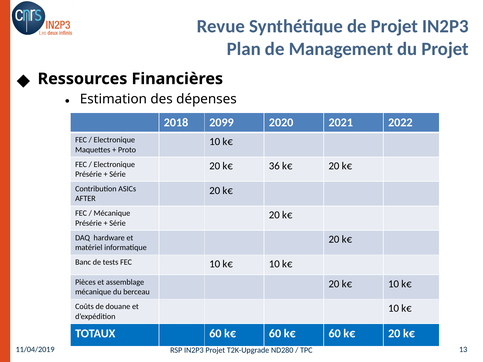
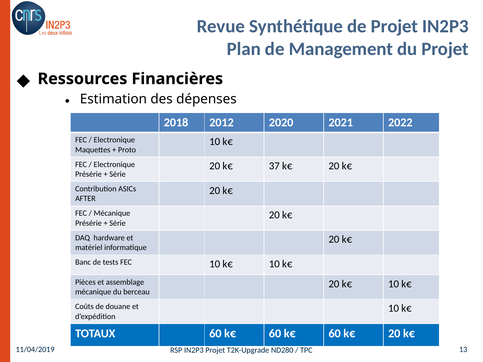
2099: 2099 -> 2012 (222, 123)
36: 36 -> 37 (274, 166)
